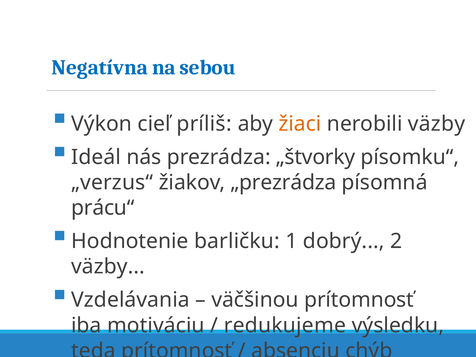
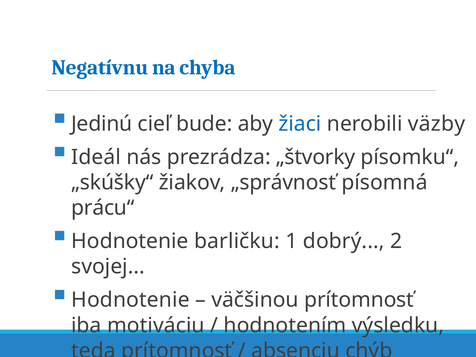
Negatívna: Negatívna -> Negatívnu (100, 67)
sebou: sebou -> chyba (208, 67)
Výkon: Výkon -> Jedinú (102, 124)
príliš: príliš -> bude (204, 124)
žiaci colour: orange -> blue (300, 124)
„verzus“: „verzus“ -> „skúšky“ (112, 183)
„prezrádza: „prezrádza -> „správnosť (283, 183)
väzby: väzby -> svojej (108, 267)
Vzdelávania: Vzdelávania -> Hodnotenie (130, 300)
redukujeme: redukujeme -> hodnotením (285, 325)
